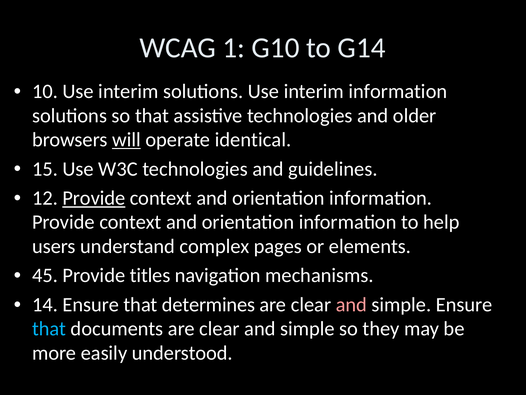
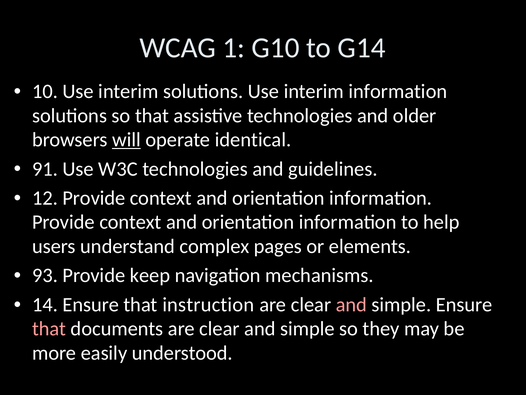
15: 15 -> 91 (45, 169)
Provide underline: present -> none (94, 198)
45: 45 -> 93 (45, 275)
titles: titles -> keep (150, 275)
determines: determines -> instruction (208, 304)
that colour: light blue -> pink (49, 328)
